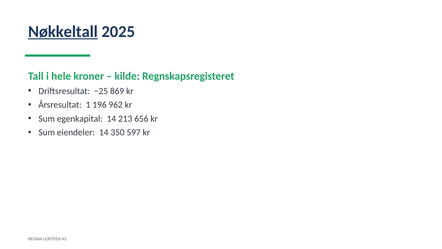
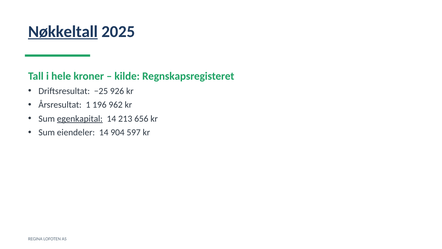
869: 869 -> 926 (117, 91)
egenkapital underline: none -> present (80, 119)
350: 350 -> 904 (118, 132)
